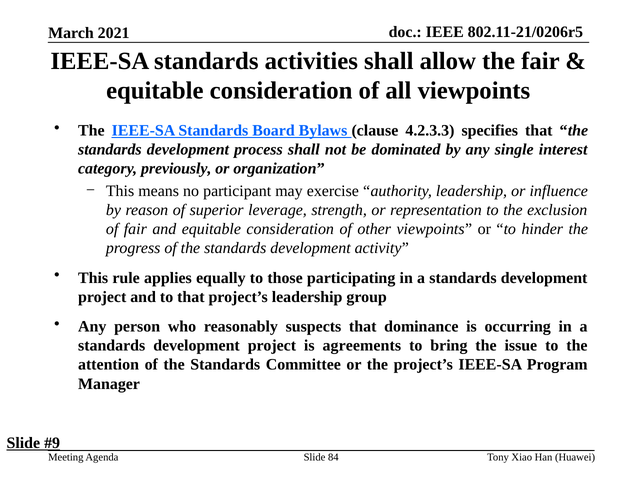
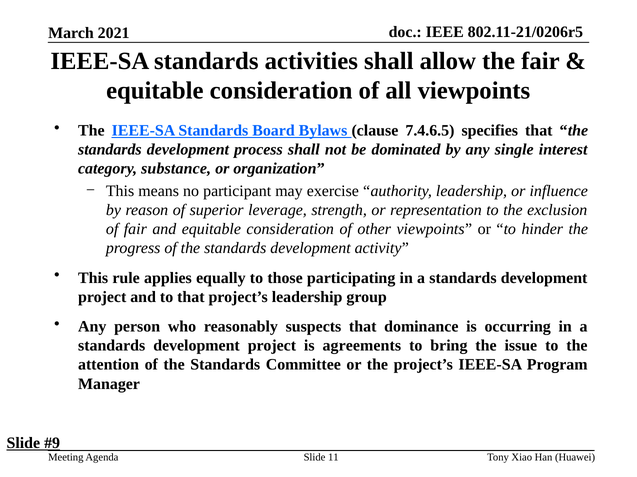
4.2.3.3: 4.2.3.3 -> 7.4.6.5 (430, 131)
previously: previously -> substance (176, 169)
84: 84 -> 11 (333, 458)
